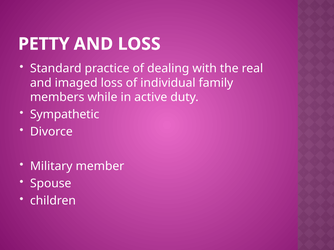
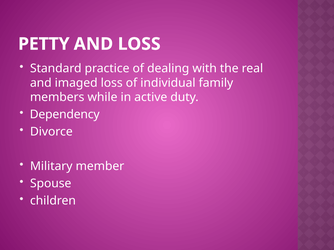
Sympathetic: Sympathetic -> Dependency (65, 115)
